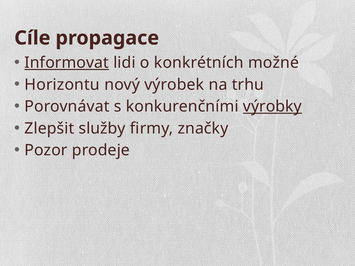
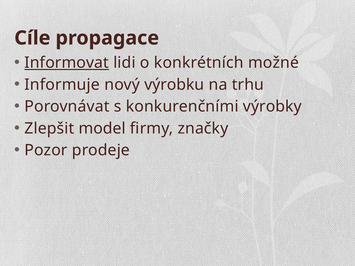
Horizontu: Horizontu -> Informuje (62, 85)
výrobek: výrobek -> výrobku (174, 85)
výrobky underline: present -> none (272, 107)
služby: služby -> model (102, 129)
